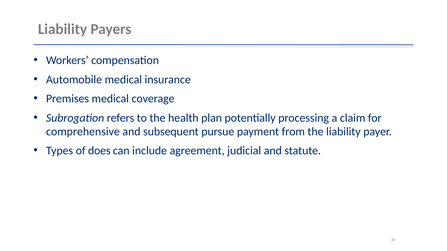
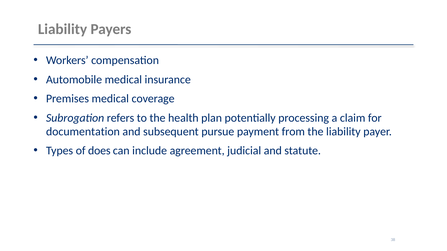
comprehensive: comprehensive -> documentation (83, 132)
